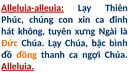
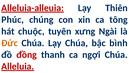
đinh: đinh -> tông (119, 20)
không: không -> chuộc (31, 31)
đồng colour: orange -> red (27, 54)
